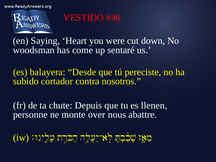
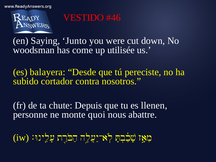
Heart: Heart -> Junto (75, 41)
sentaré: sentaré -> utilisée (121, 50)
over: over -> quoi (97, 115)
